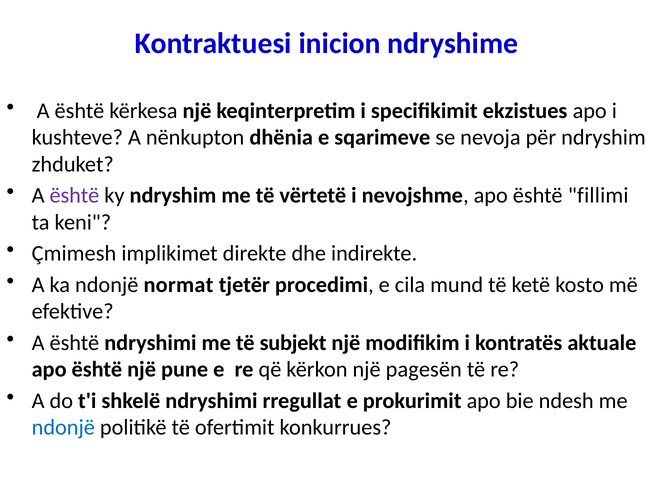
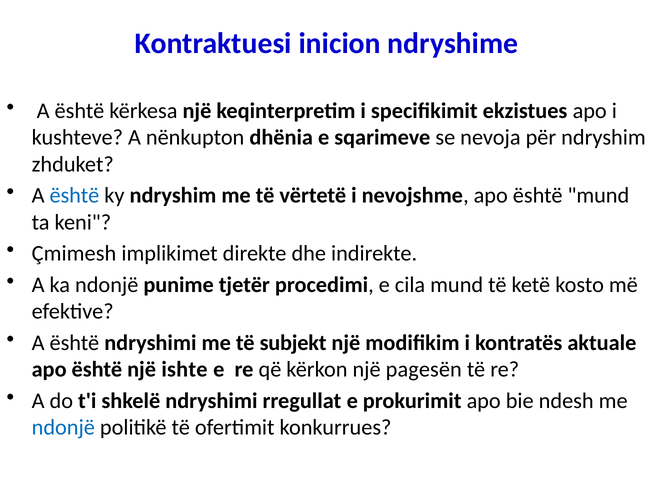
është colour: purple -> blue (74, 195)
është fillimi: fillimi -> mund (598, 195)
normat: normat -> punime (179, 285)
pune: pune -> ishte (184, 369)
